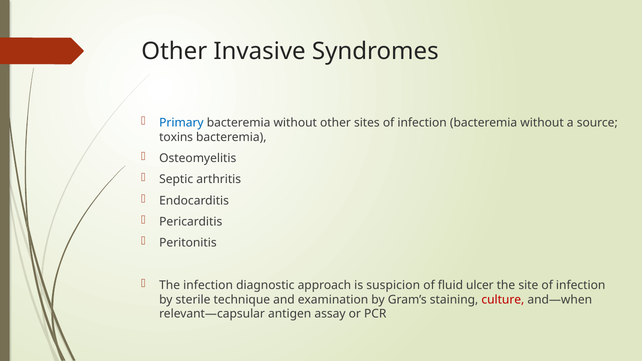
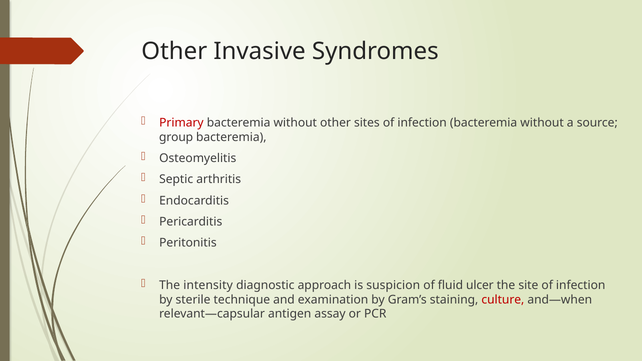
Primary colour: blue -> red (181, 123)
toxins: toxins -> group (176, 137)
The infection: infection -> intensity (208, 285)
